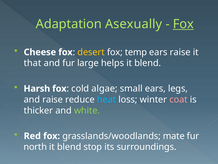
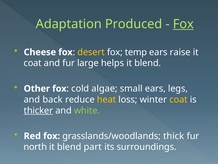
Asexually: Asexually -> Produced (134, 24)
that: that -> coat (33, 63)
Harsh: Harsh -> Other (37, 88)
and raise: raise -> back (53, 99)
heat colour: light blue -> yellow (107, 99)
coat colour: pink -> yellow (178, 99)
thicker underline: none -> present (38, 110)
mate: mate -> thick (174, 136)
stop: stop -> part (93, 147)
